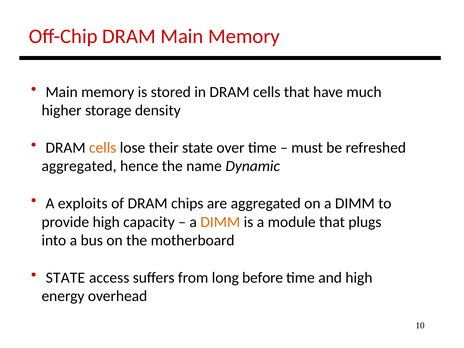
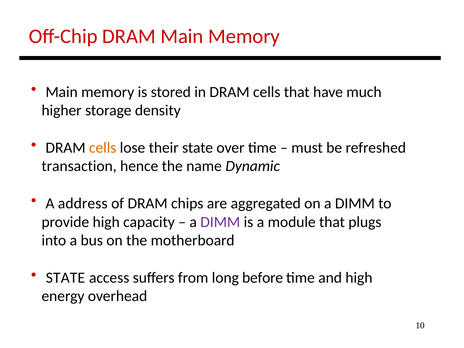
aggregated: aggregated -> transaction (79, 166)
exploits: exploits -> address (83, 203)
DIMM colour: orange -> purple (220, 222)
